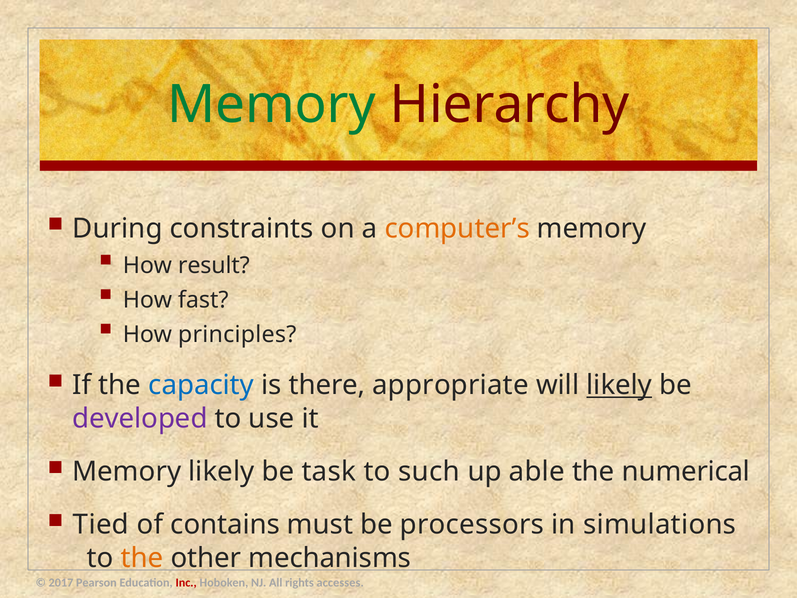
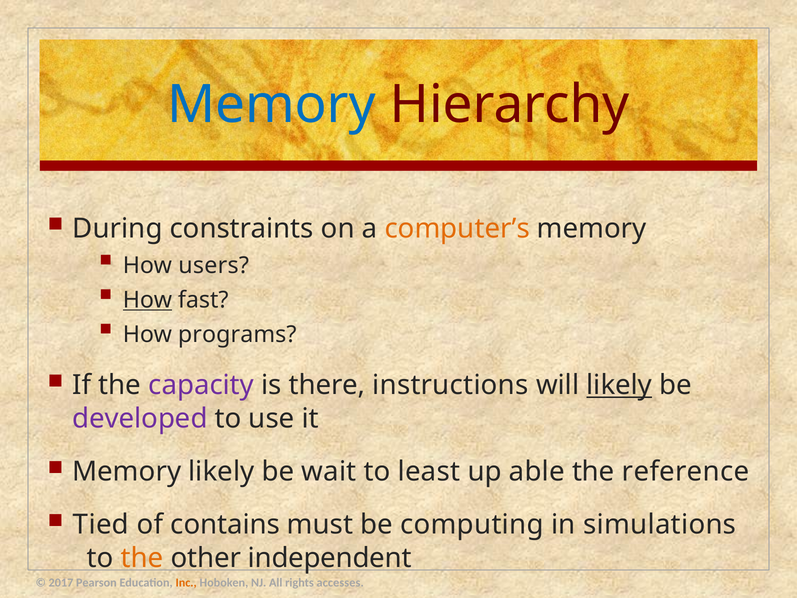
Memory colour: green -> blue (271, 105)
result: result -> users (214, 265)
How underline: none -> present (147, 300)
principles: principles -> programs (237, 334)
capacity colour: blue -> purple (201, 385)
appropriate: appropriate -> instructions (450, 385)
task: task -> wait (329, 472)
such: such -> least (429, 472)
numerical: numerical -> reference (686, 472)
processors: processors -> computing (472, 525)
mechanisms: mechanisms -> independent (330, 558)
Inc colour: red -> orange (186, 583)
